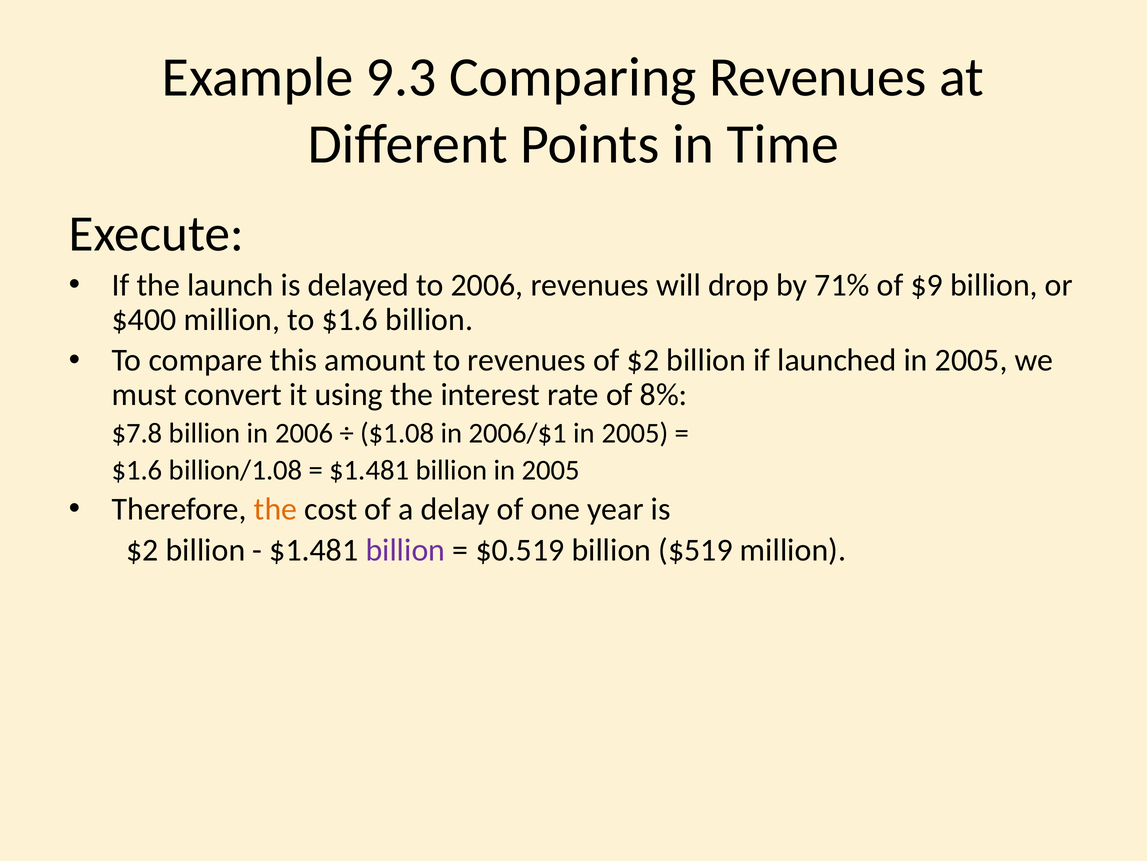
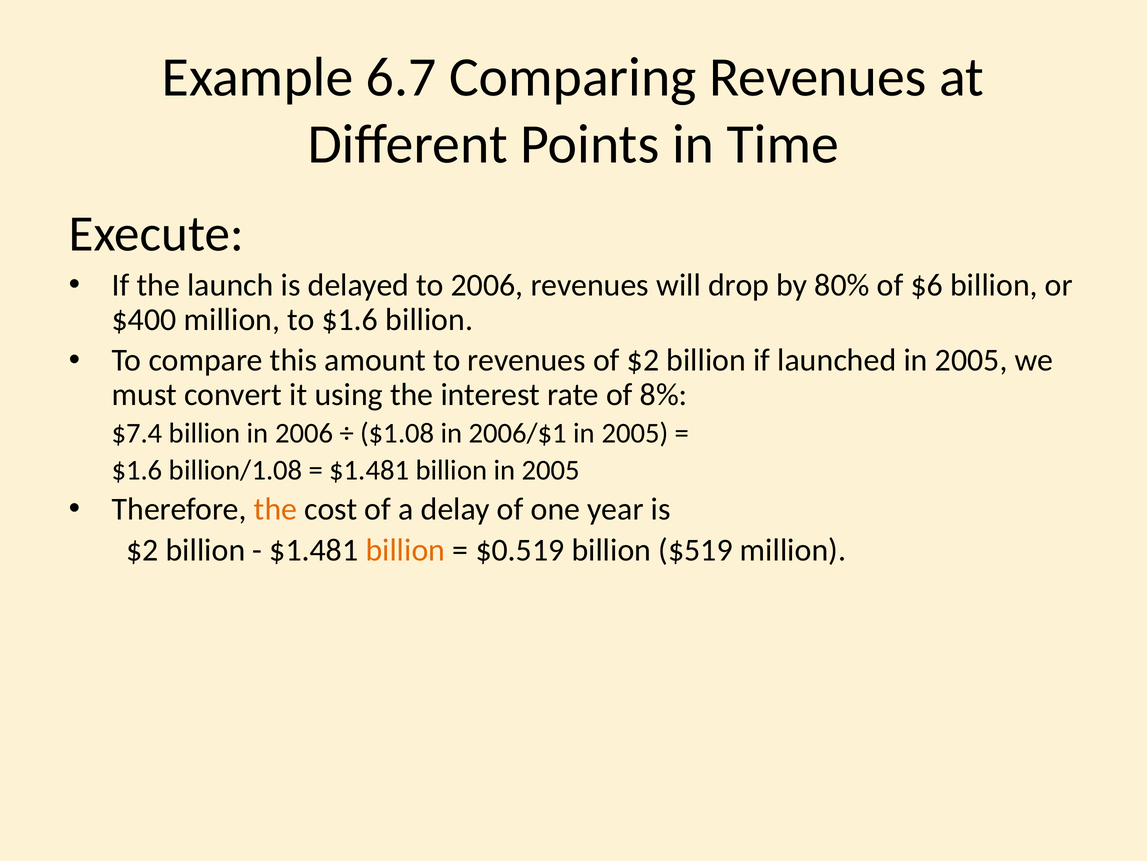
9.3: 9.3 -> 6.7 (401, 78)
71%: 71% -> 80% (842, 285)
$9: $9 -> $6 (927, 285)
$7.8: $7.8 -> $7.4 (137, 433)
billion colour: purple -> orange (405, 550)
